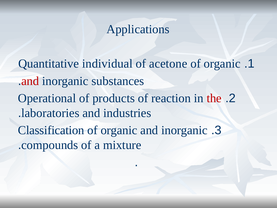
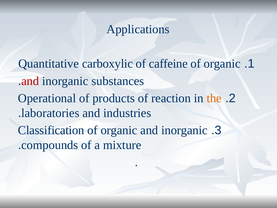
individual: individual -> carboxylic (107, 64)
acetone: acetone -> caffeine (168, 64)
the colour: red -> orange (214, 98)
